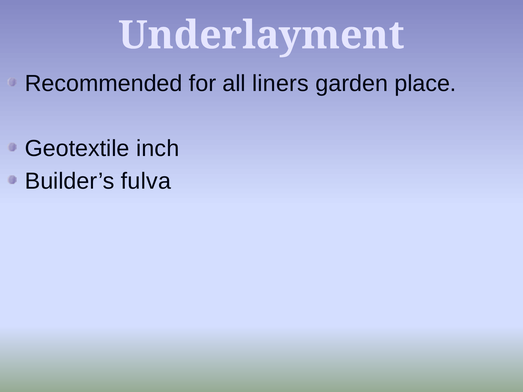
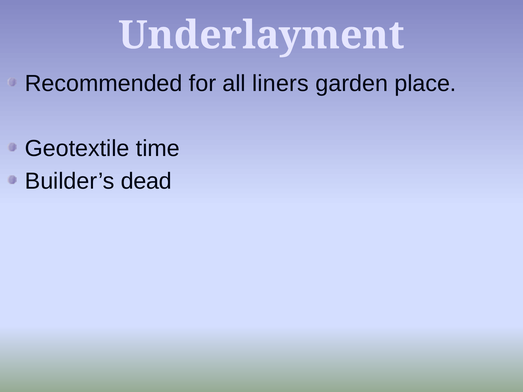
inch: inch -> time (158, 149)
fulva: fulva -> dead (146, 181)
